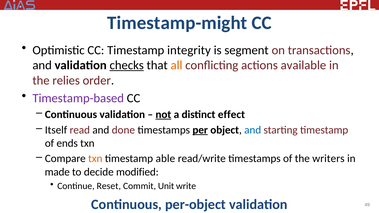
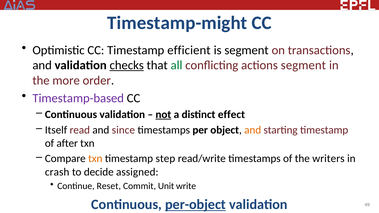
integrity: integrity -> efficient (189, 50)
all colour: orange -> green (177, 65)
actions available: available -> segment (303, 65)
relies: relies -> more (66, 80)
done: done -> since (123, 130)
per underline: present -> none (200, 130)
and colour: blue -> orange (253, 130)
ends: ends -> after (67, 143)
able: able -> step (165, 159)
made: made -> crash (57, 172)
modified: modified -> assigned (137, 172)
per-object underline: none -> present (195, 205)
